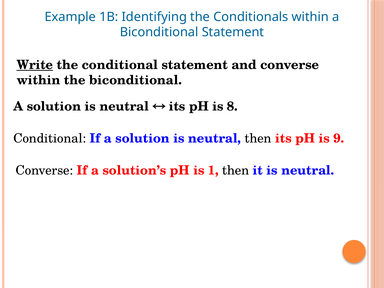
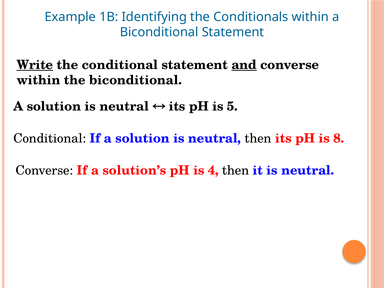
and underline: none -> present (244, 65)
8: 8 -> 5 (232, 106)
9: 9 -> 8 (339, 138)
1: 1 -> 4 (213, 170)
